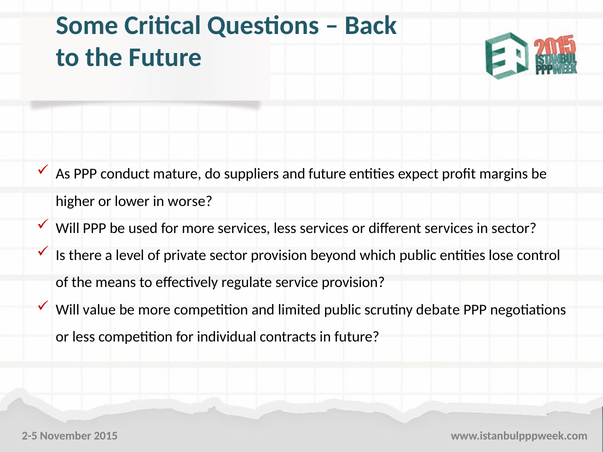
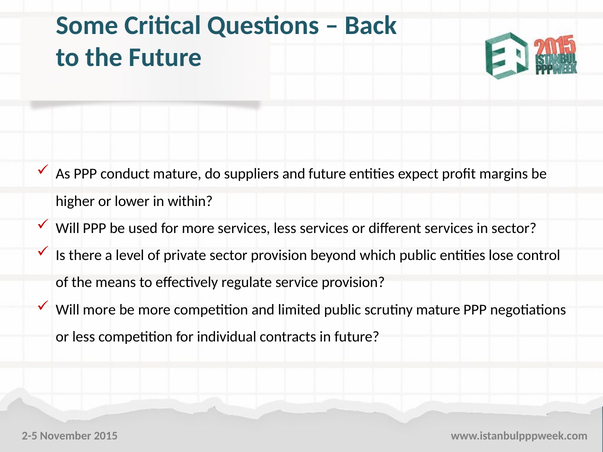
worse: worse -> within (190, 201)
Will value: value -> more (99, 310)
scrutiny debate: debate -> mature (438, 310)
